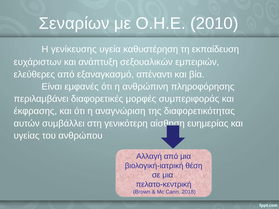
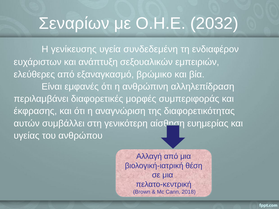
2010: 2010 -> 2032 (214, 23)
καθυστέρηση: καθυστέρηση -> συνδεδεμένη (151, 49)
εκπαίδευση: εκπαίδευση -> ενδιαφέρον (215, 49)
απέναντι: απέναντι -> βρώμικο (154, 74)
πληροφόρησης: πληροφόρησης -> αλληλεπίδραση (203, 87)
